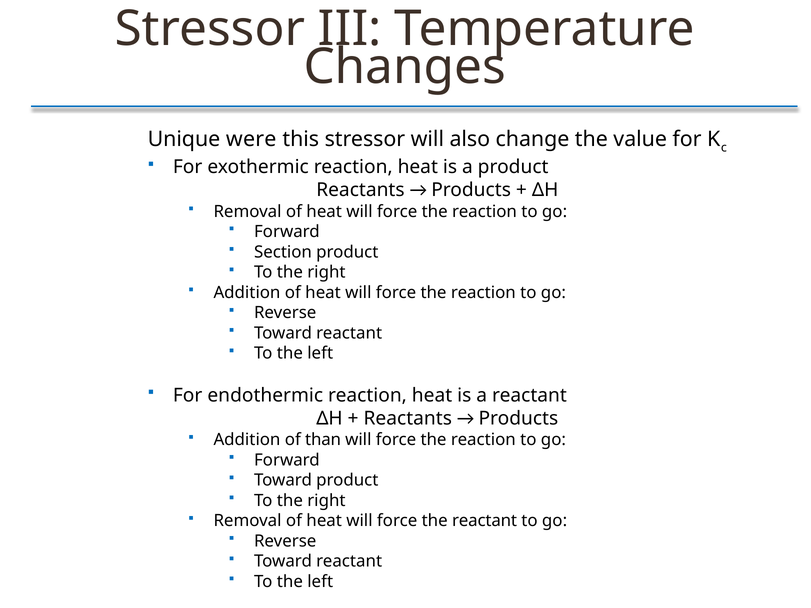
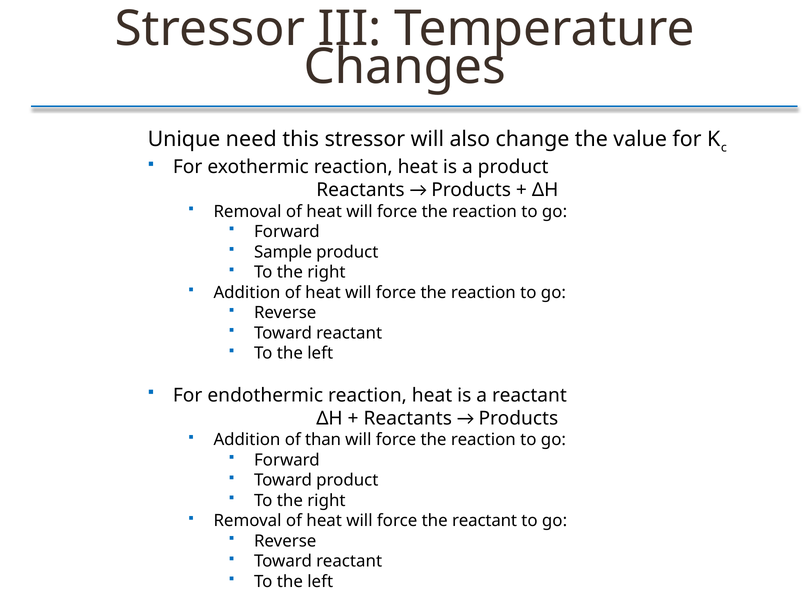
were: were -> need (251, 139)
Section: Section -> Sample (283, 252)
